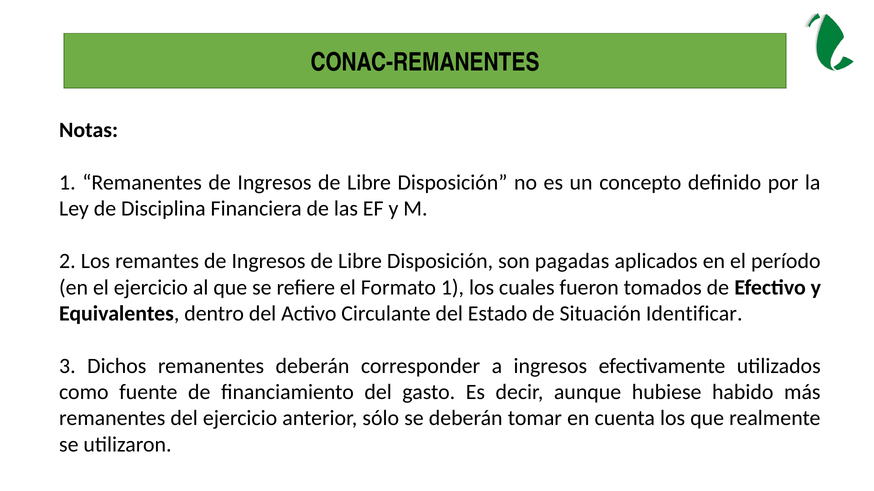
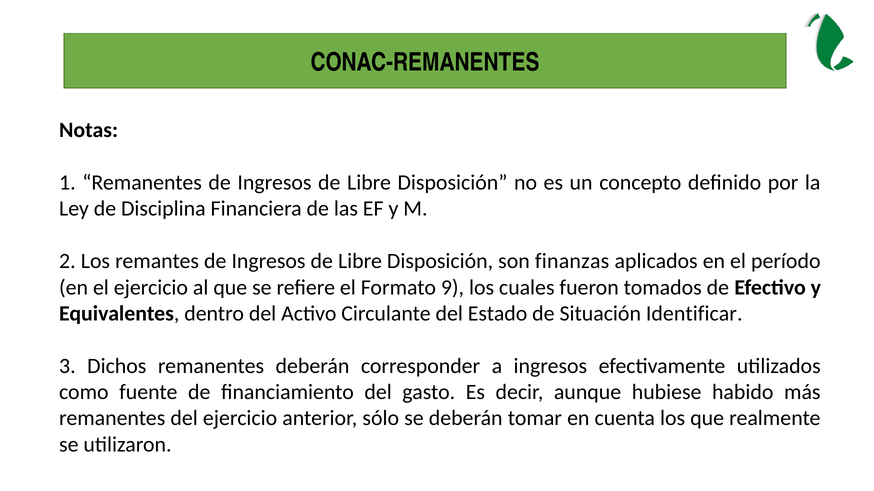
pagadas: pagadas -> finanzas (572, 261)
Formato 1: 1 -> 9 (452, 288)
